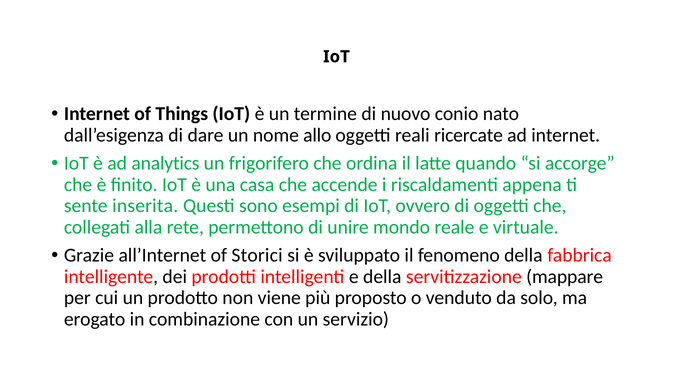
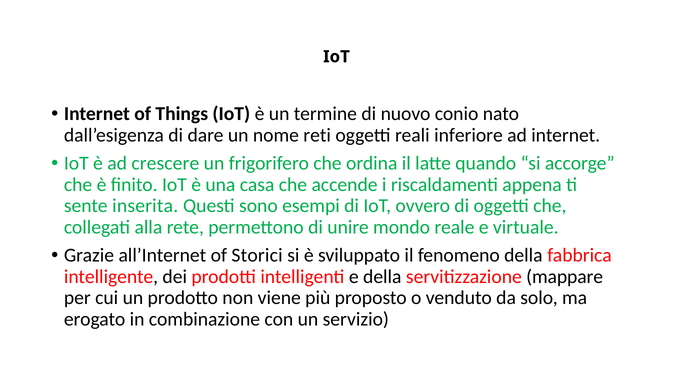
allo: allo -> reti (317, 135)
ricercate: ricercate -> inferiore (468, 135)
analytics: analytics -> crescere (165, 163)
